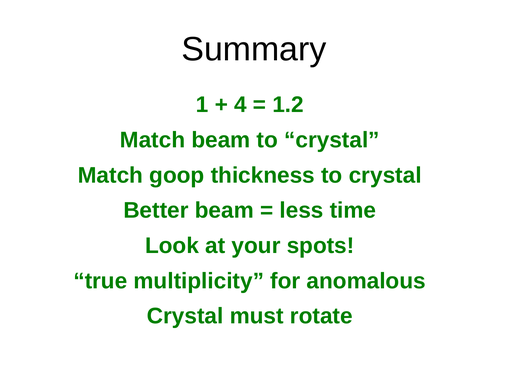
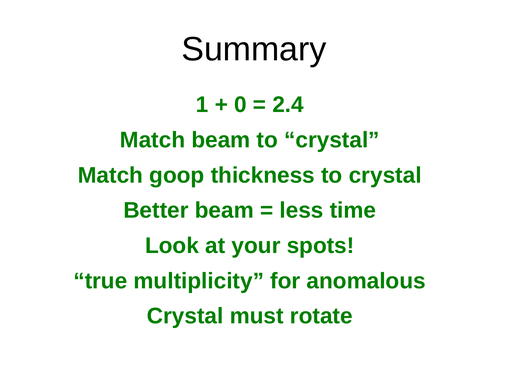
4: 4 -> 0 (240, 105)
1.2: 1.2 -> 2.4 (288, 105)
